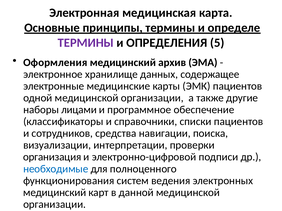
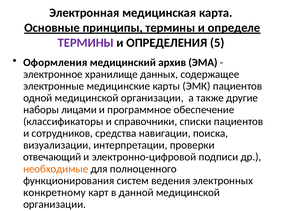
организация: организация -> отвечающий (52, 157)
необходимые colour: blue -> orange (56, 169)
медицинский: медицинский -> конкретному (55, 193)
